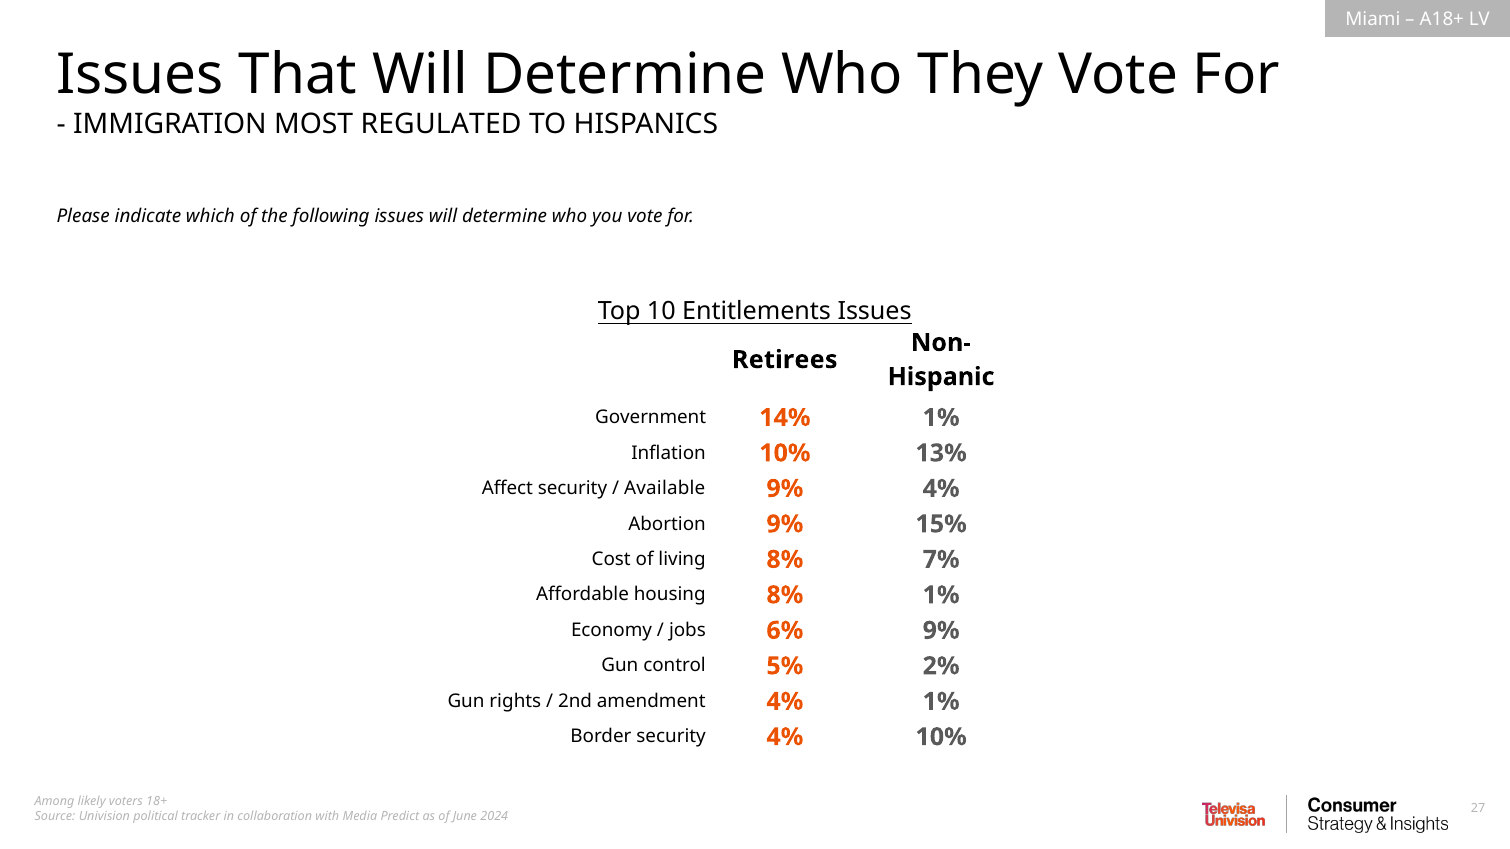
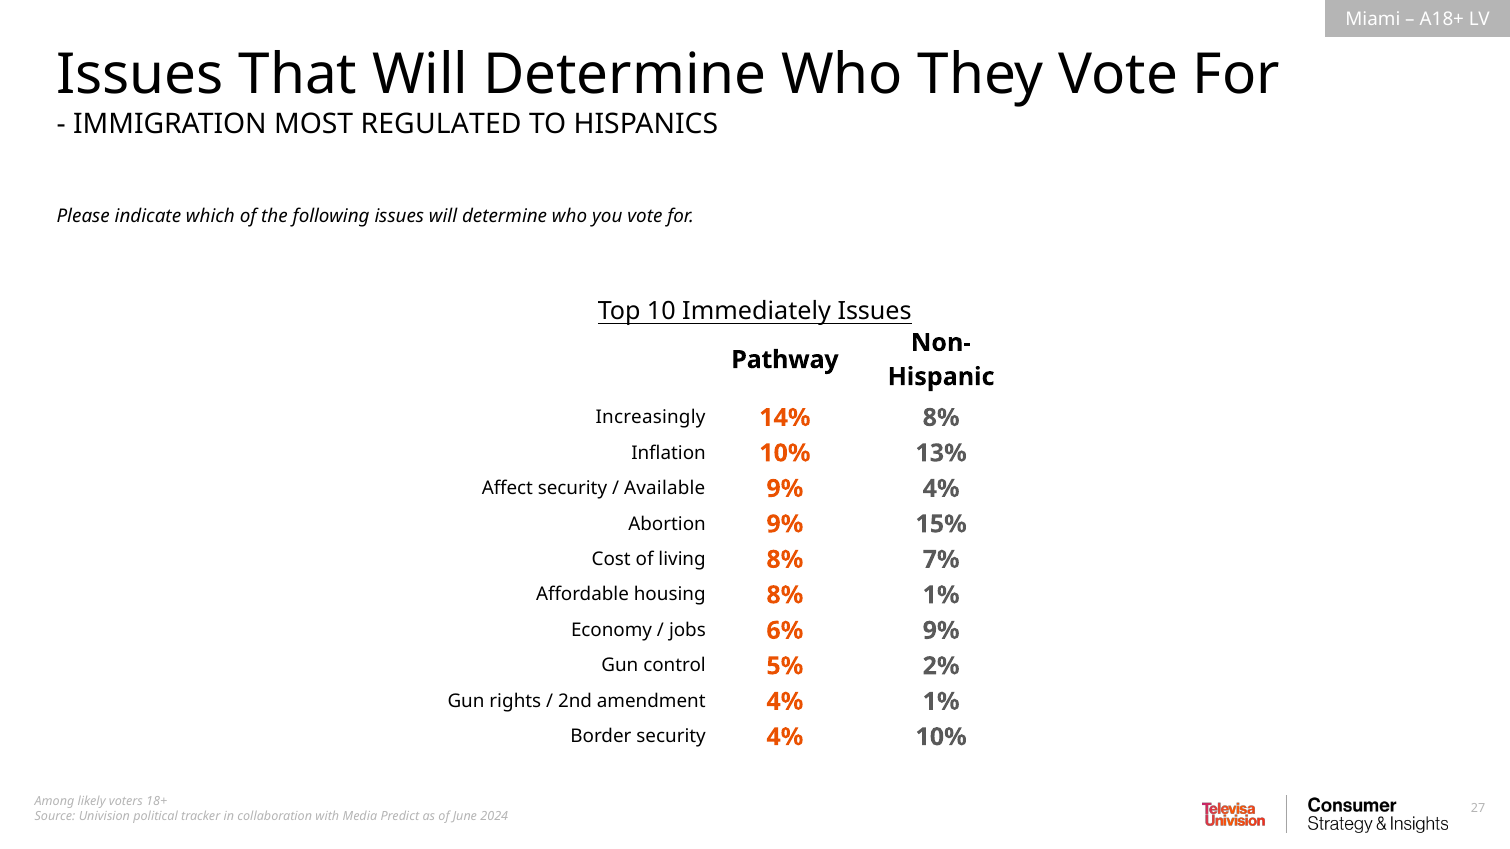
Entitlements: Entitlements -> Immediately (757, 312)
Retirees: Retirees -> Pathway (785, 360)
Government: Government -> Increasingly (651, 418)
14% 1%: 1% -> 8% (941, 418)
